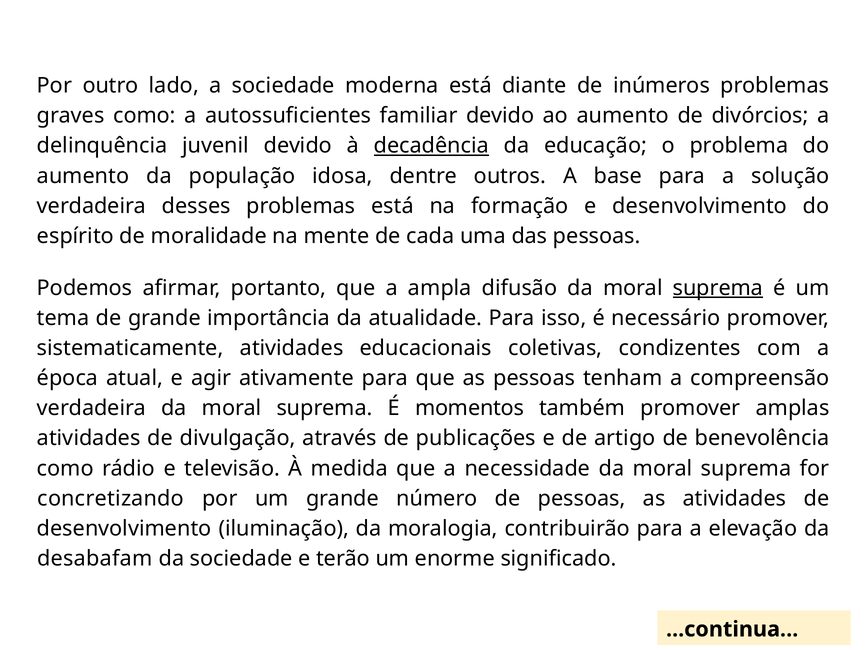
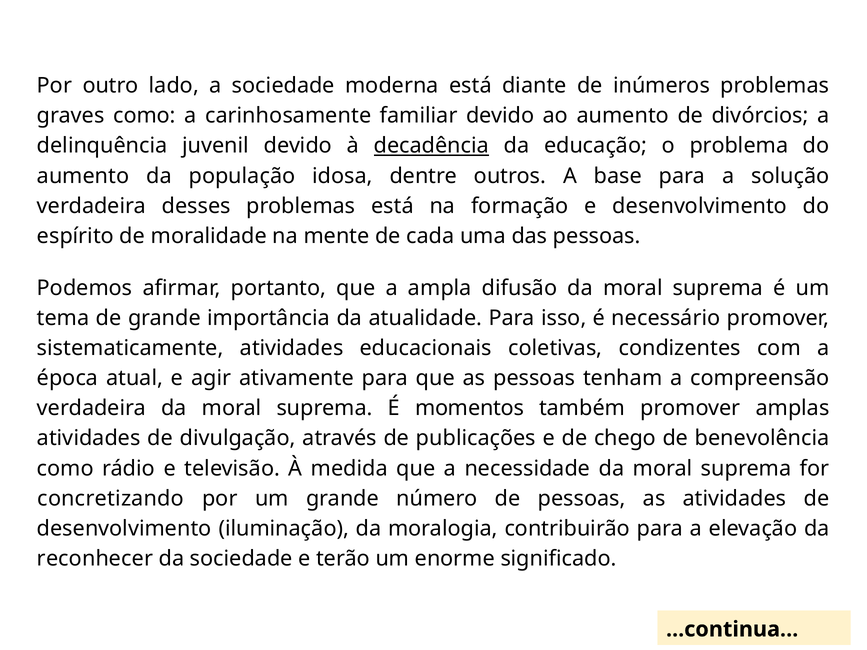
autossuficientes: autossuficientes -> carinhosamente (288, 116)
suprema underline: present -> none (718, 288)
artigo: artigo -> chego (625, 438)
desabafam: desabafam -> reconhecer (95, 559)
